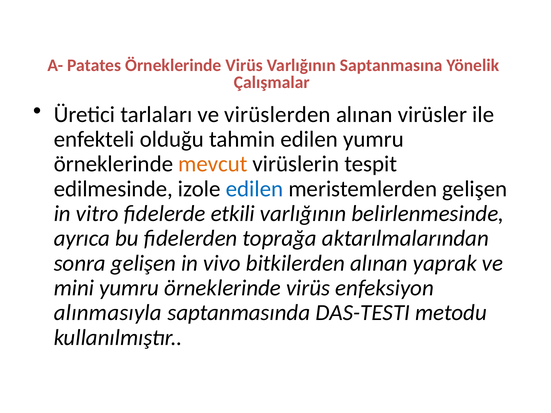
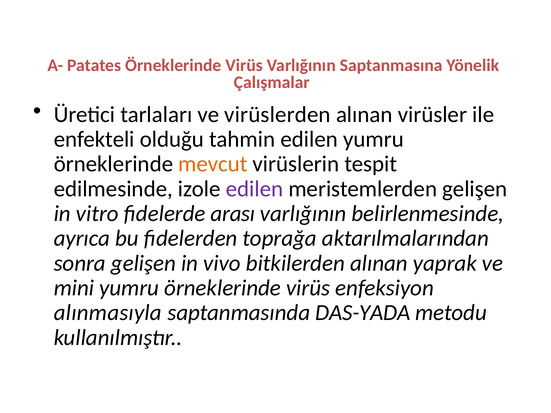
edilen colour: blue -> purple (254, 189)
etkili: etkili -> arası (233, 214)
DAS-TESTI: DAS-TESTI -> DAS-YADA (363, 313)
